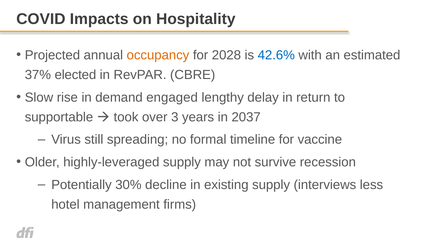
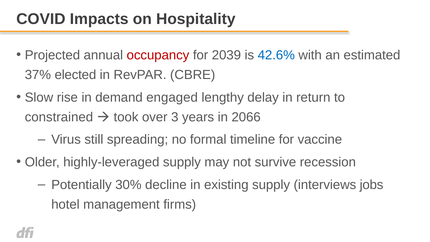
occupancy colour: orange -> red (158, 55)
2028: 2028 -> 2039 (226, 55)
supportable: supportable -> constrained (59, 117)
2037: 2037 -> 2066 (246, 117)
less: less -> jobs (372, 185)
